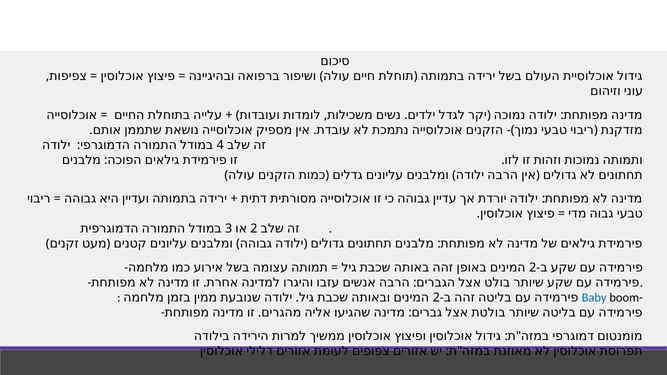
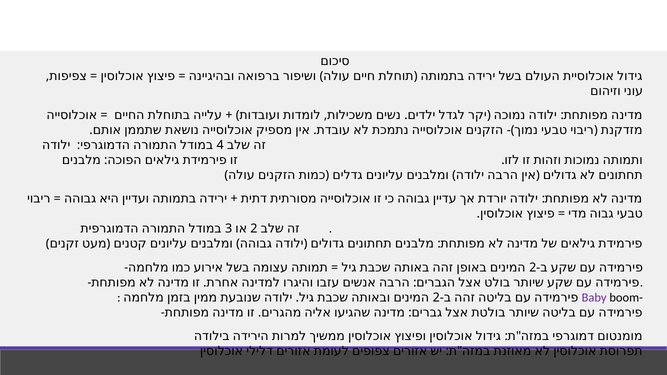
Baby colour: blue -> purple (594, 298)
